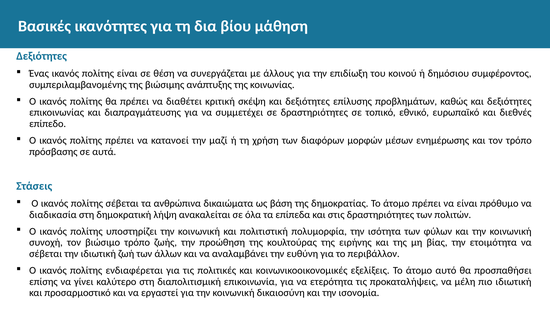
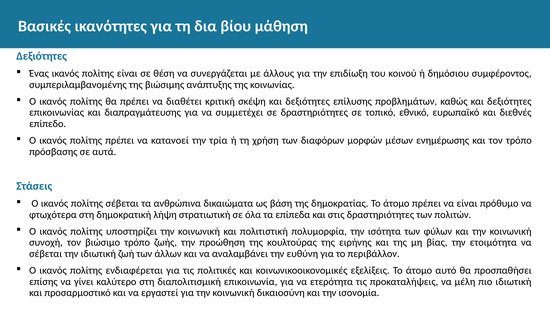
μαζί: μαζί -> τρία (218, 141)
διαδικασία: διαδικασία -> φτωχότερα (53, 215)
ανακαλείται: ανακαλείται -> στρατιωτική (205, 215)
